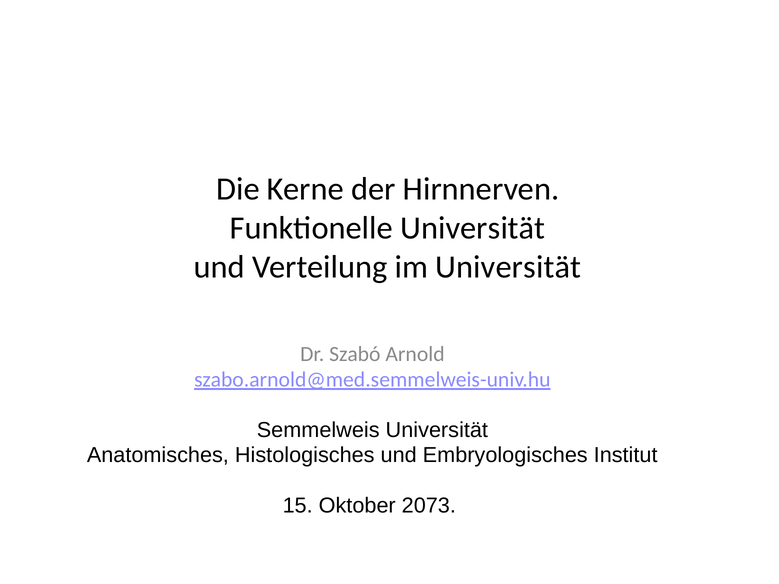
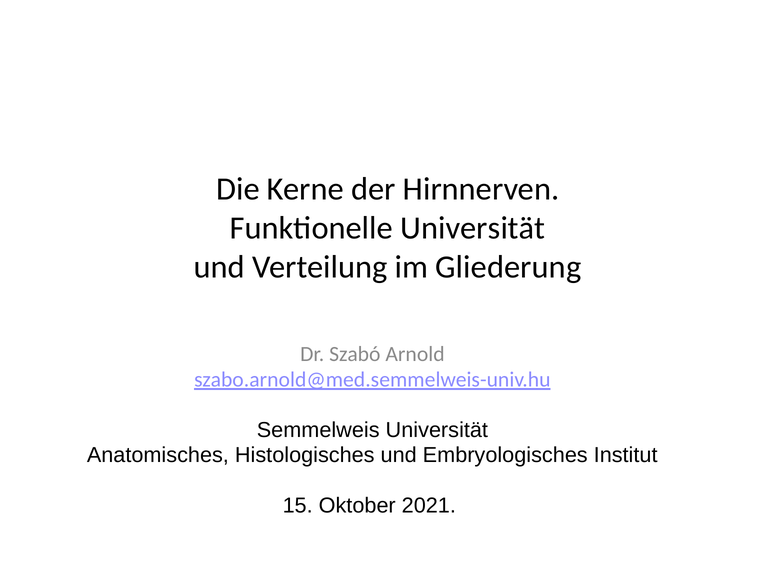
im Universität: Universität -> Gliederung (508, 267)
2073: 2073 -> 2021 (429, 506)
